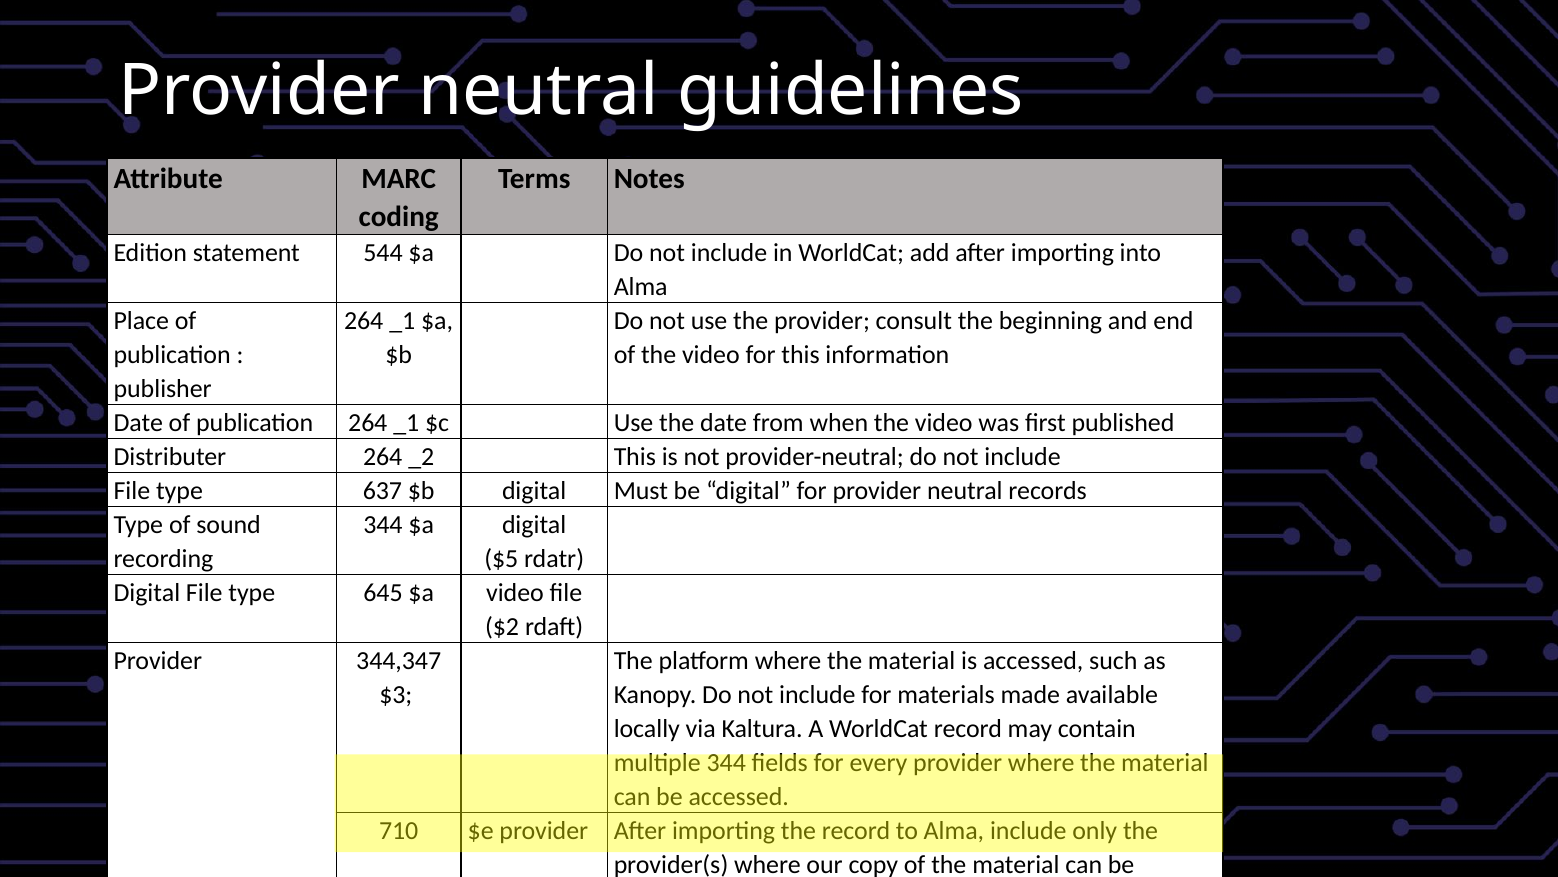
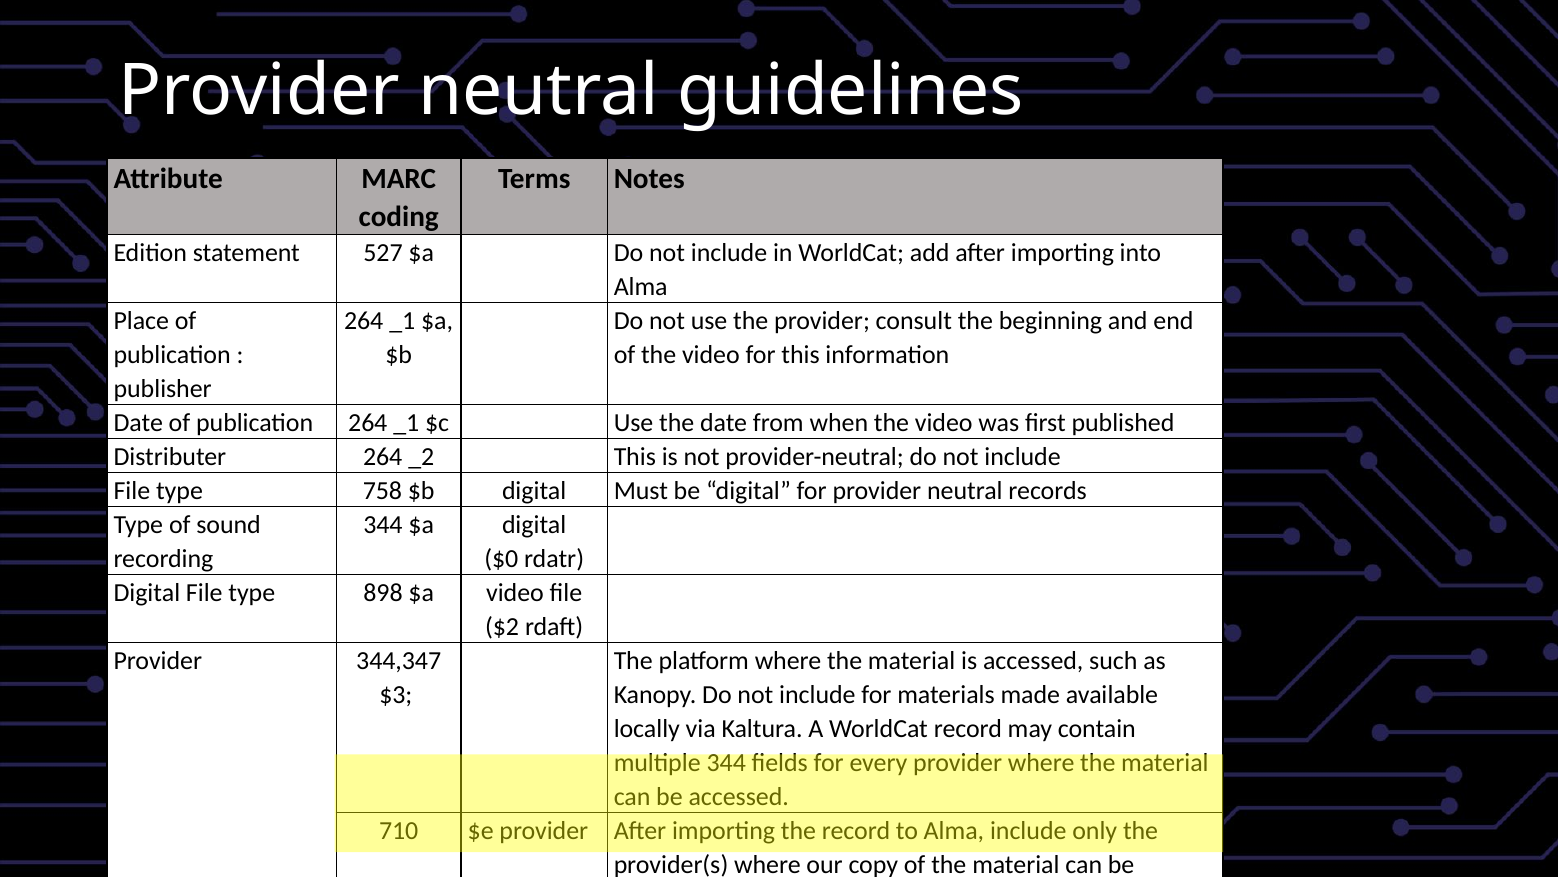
544: 544 -> 527 (383, 253)
637: 637 -> 758 (382, 491)
$5: $5 -> $0 (501, 559)
645: 645 -> 898 (383, 593)
